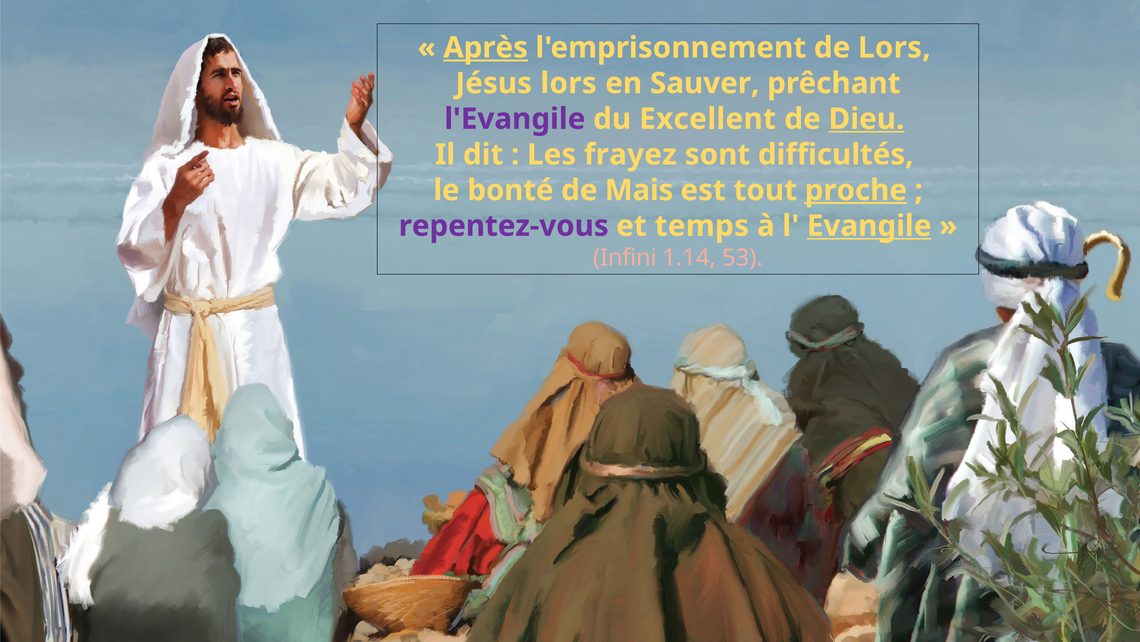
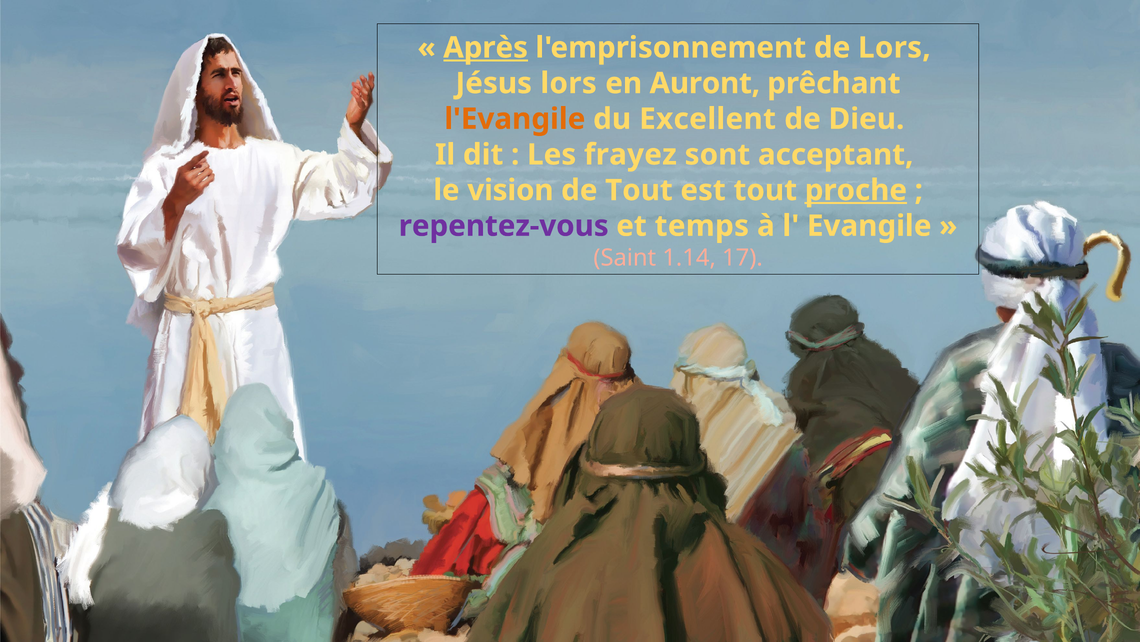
Sauver: Sauver -> Auront (705, 83)
l'Evangile colour: purple -> orange (515, 119)
Dieu underline: present -> none (866, 119)
difficultés: difficultés -> acceptant (836, 155)
bonté: bonté -> vision (510, 190)
de Mais: Mais -> Tout (639, 190)
Evangile underline: present -> none (869, 226)
Infini: Infini -> Saint (625, 257)
53: 53 -> 17 (742, 257)
